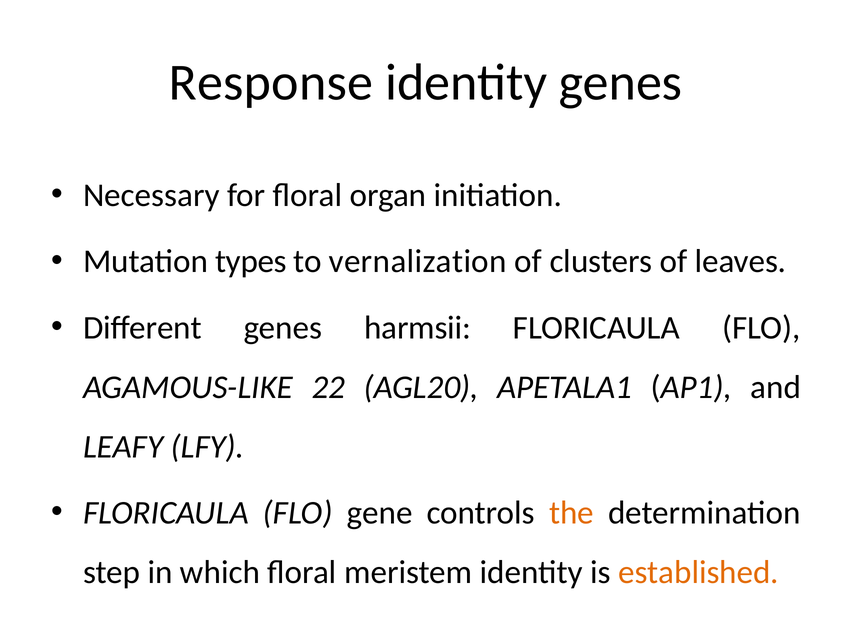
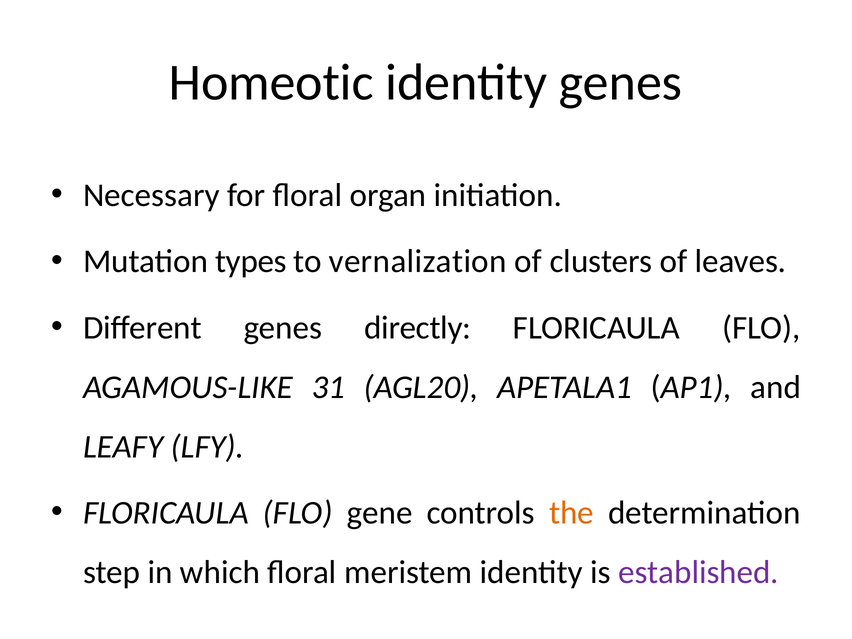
Response: Response -> Homeotic (271, 82)
harmsii: harmsii -> directly (418, 328)
22: 22 -> 31 (328, 387)
established colour: orange -> purple (699, 572)
